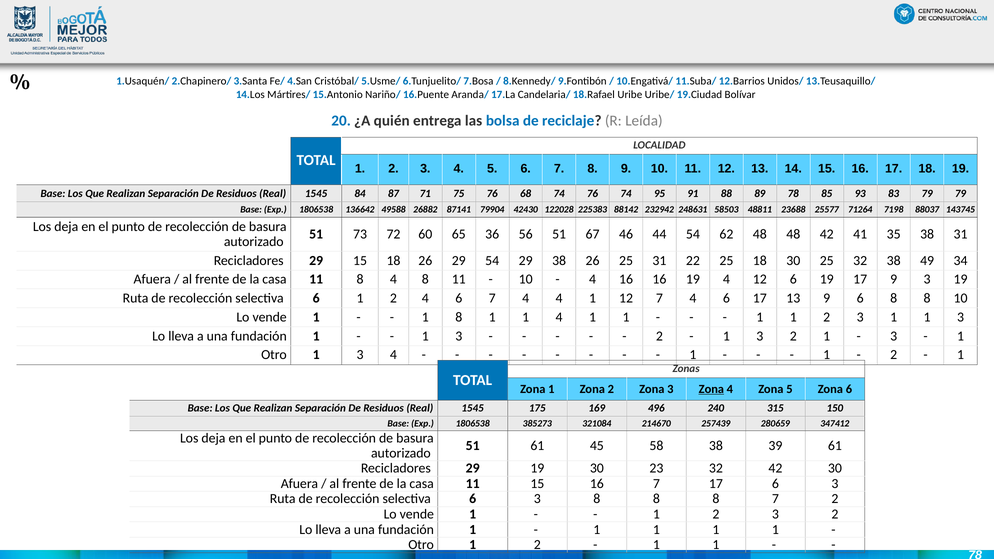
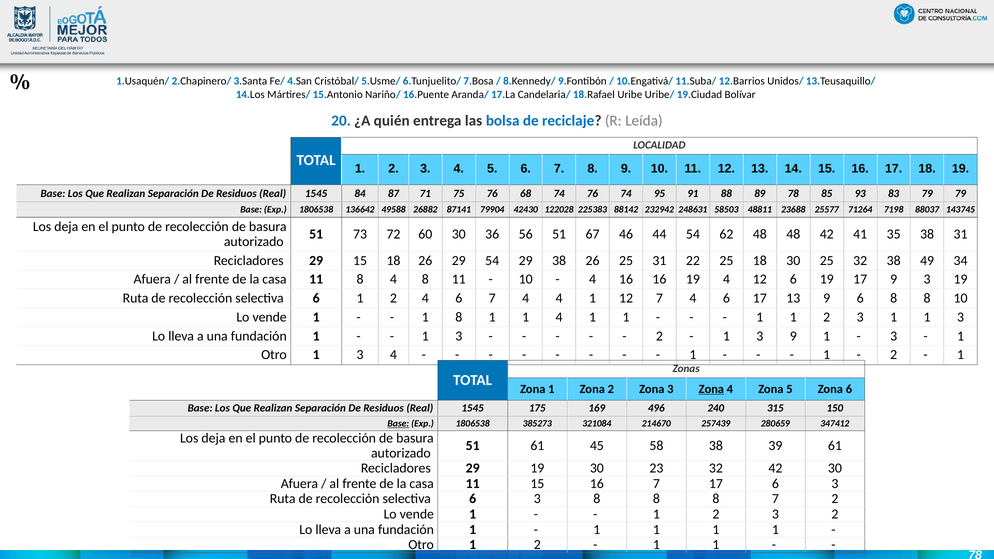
60 65: 65 -> 30 (459, 234)
1 3 2: 2 -> 9 (793, 336)
Base underline: none -> present (398, 424)
